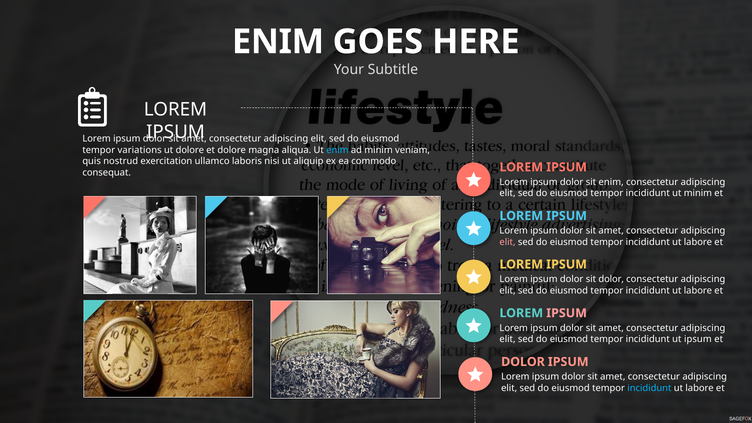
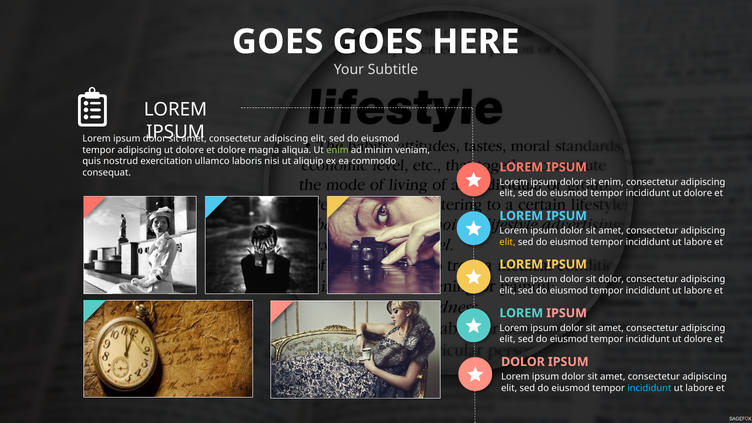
ENIM: ENIM -> GOES (278, 42)
tempor variations: variations -> adipiscing (140, 150)
enim colour: light blue -> light green (337, 150)
minim: minim -> dolore (698, 193)
elit colour: pink -> yellow (508, 242)
ipsum: ipsum -> dolore (698, 339)
